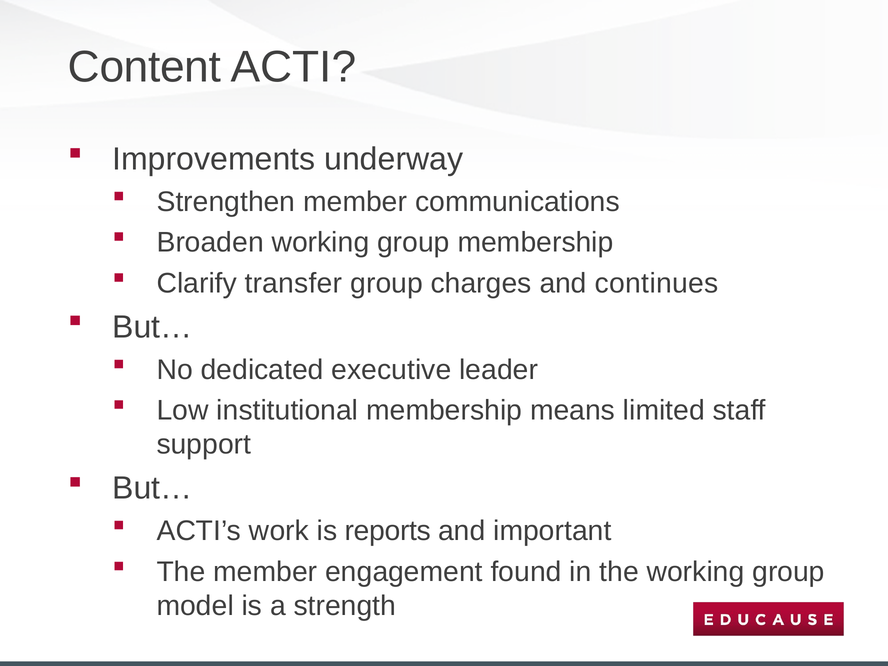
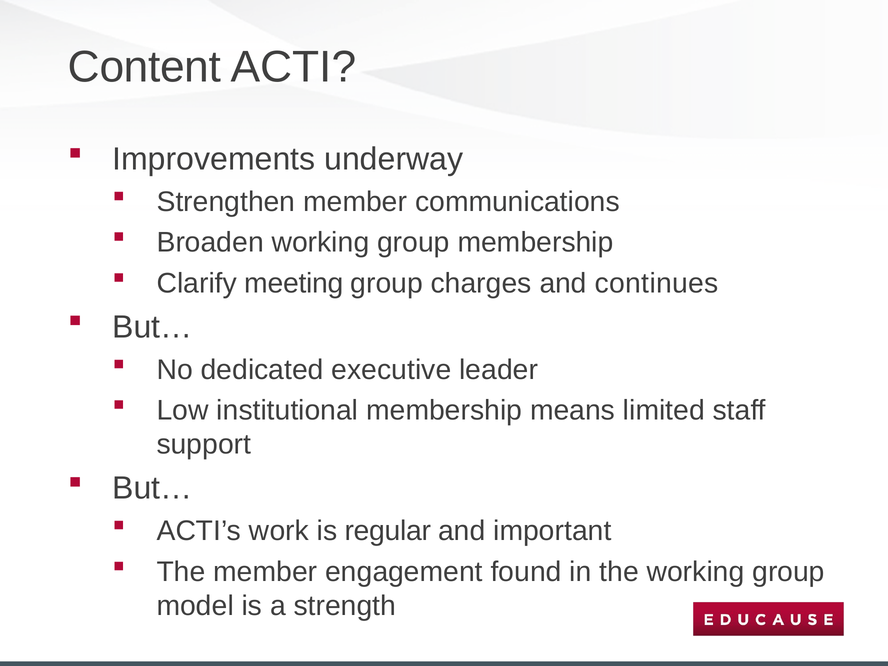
transfer: transfer -> meeting (294, 283)
reports: reports -> regular (388, 531)
